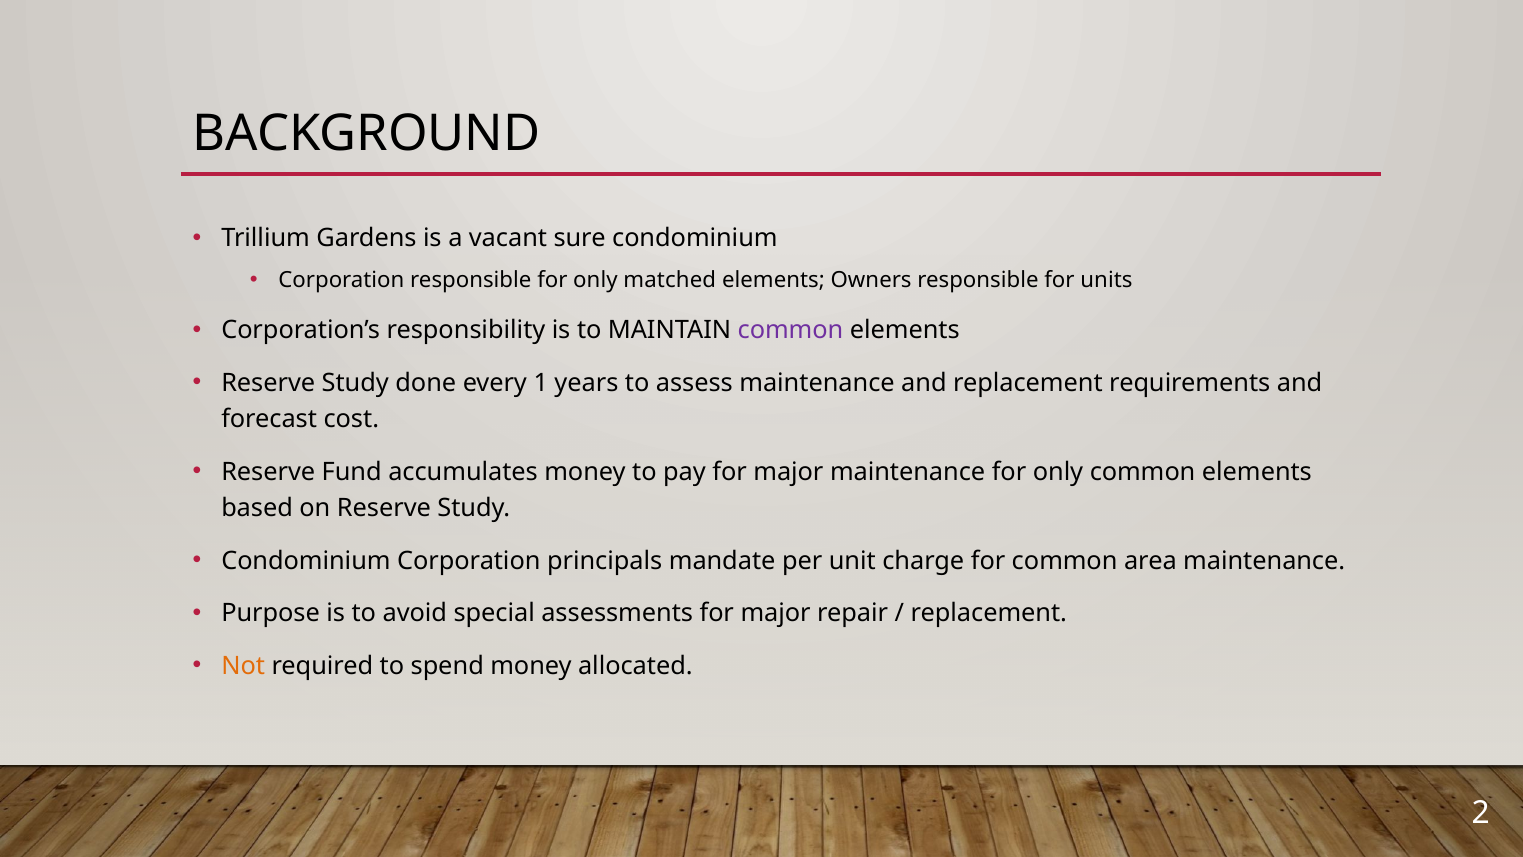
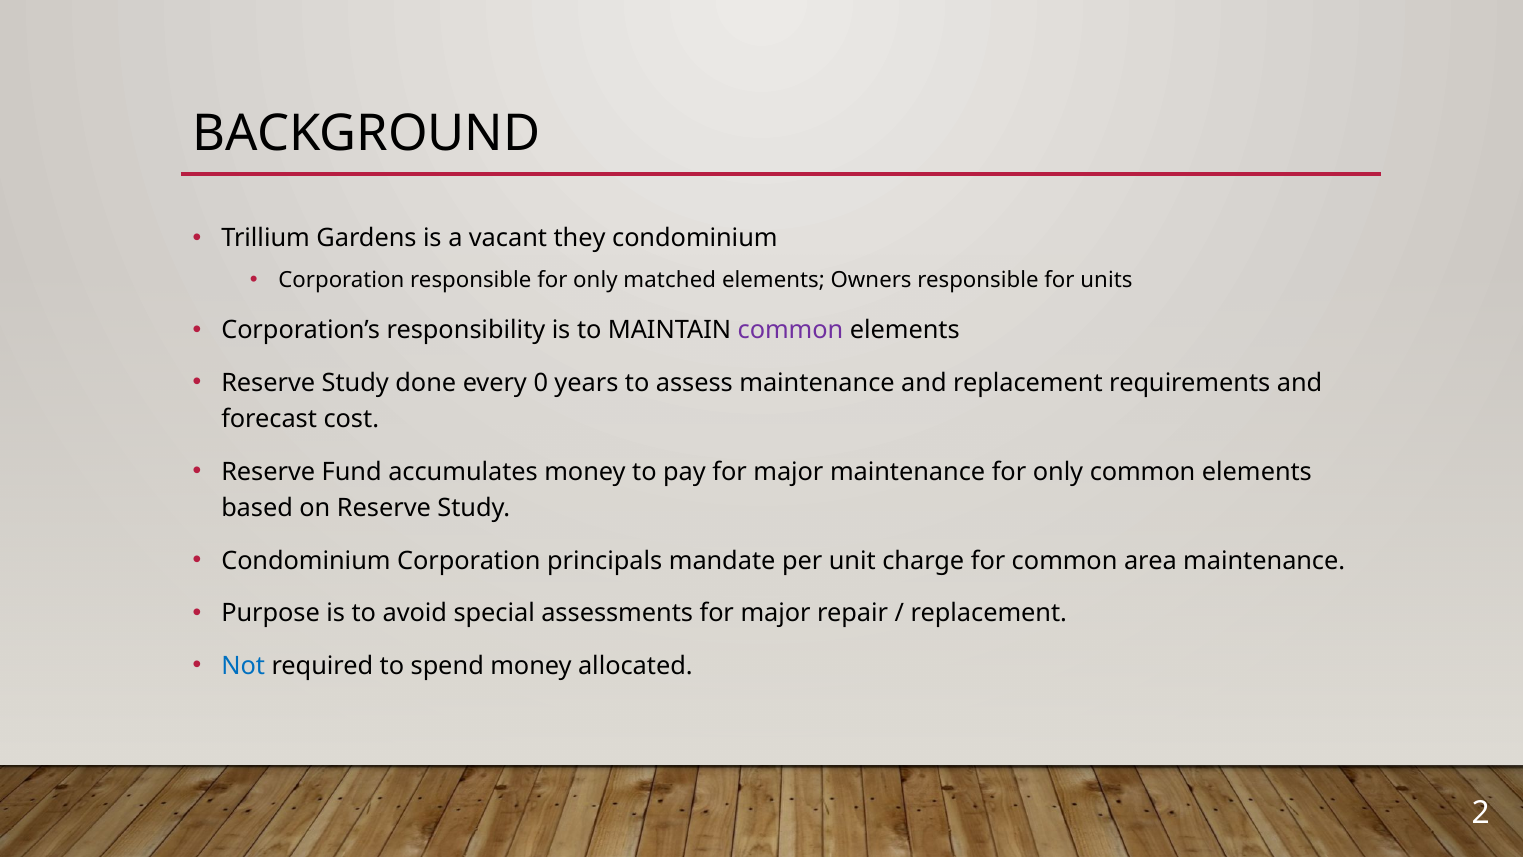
sure: sure -> they (580, 238)
1: 1 -> 0 (541, 383)
Not colour: orange -> blue (243, 665)
